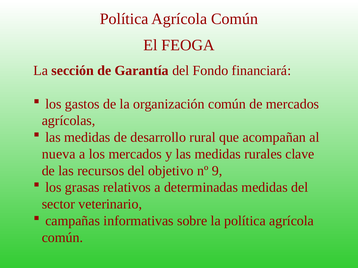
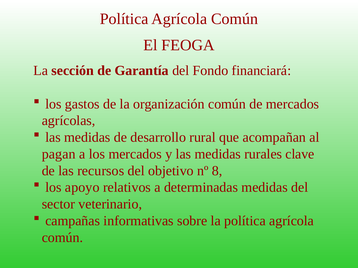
nueva: nueva -> pagan (59, 154)
9: 9 -> 8 (217, 171)
grasas: grasas -> apoyo (82, 188)
